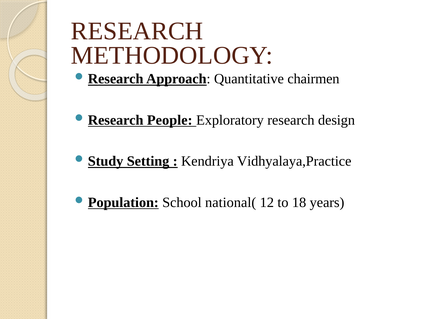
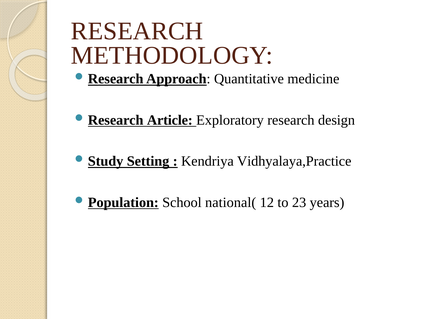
chairmen: chairmen -> medicine (313, 79)
People: People -> Article (170, 120)
18: 18 -> 23 (299, 202)
